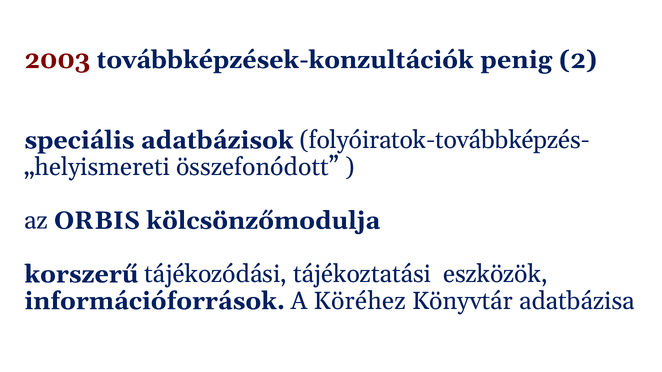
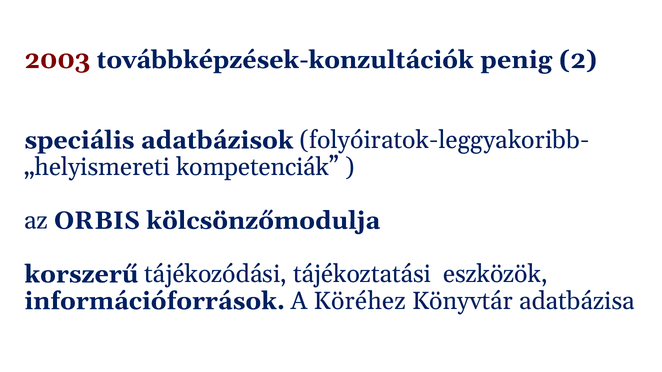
folyóiratok-továbbképzés-: folyóiratok-továbbképzés- -> folyóiratok-leggyakoribb- (445, 140)
összefonódott: összefonódott -> kompetenciák (258, 167)
